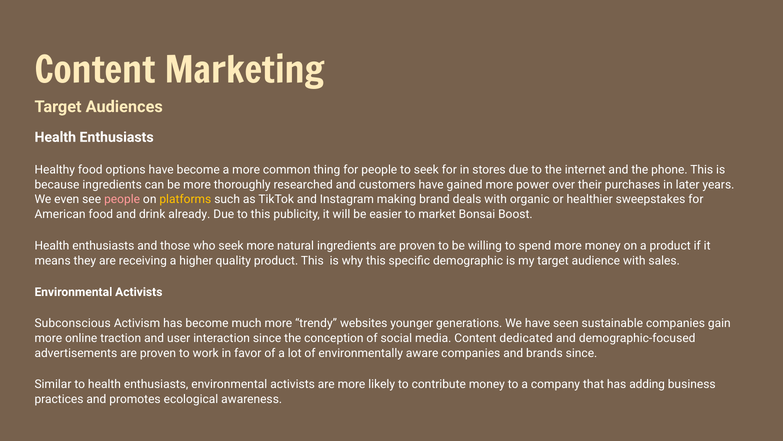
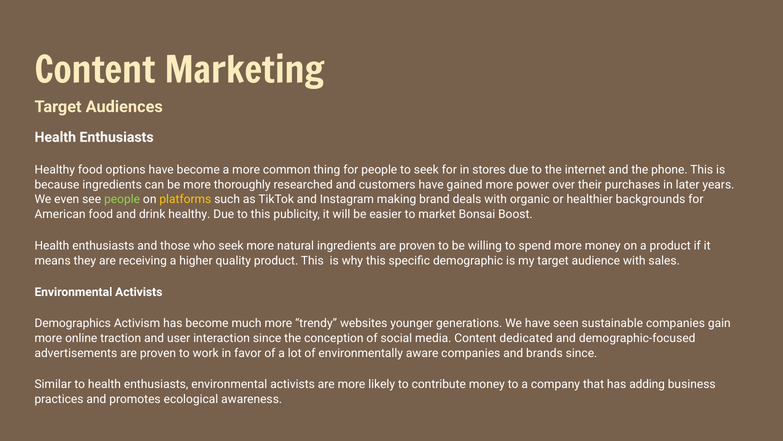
people colour: pink -> light green (122, 199)
sweepstakes: sweepstakes -> backgrounds (651, 199)
drink already: already -> healthy (189, 214)
Subconscious: Subconscious -> Demographics (73, 323)
